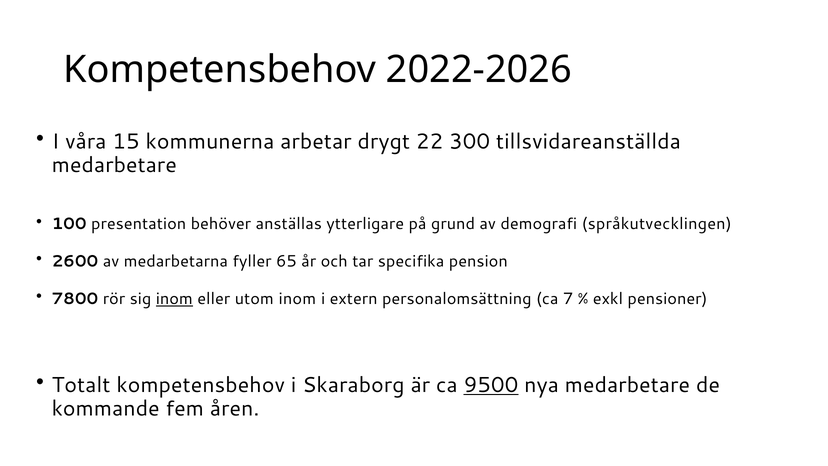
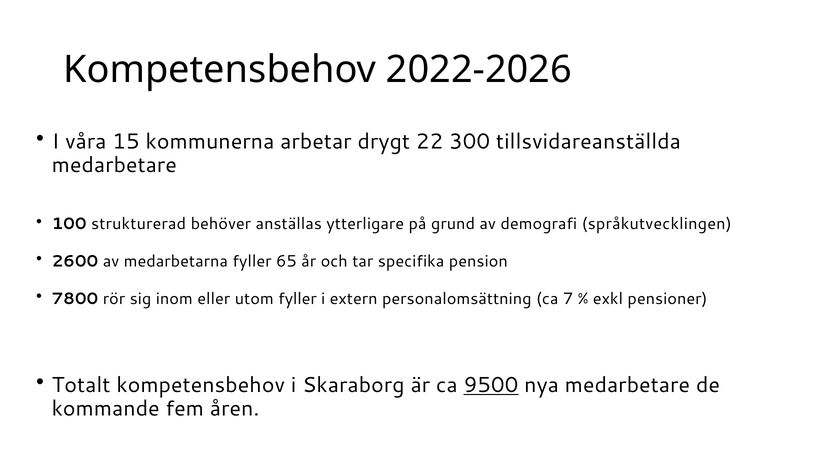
presentation: presentation -> strukturerad (139, 224)
inom underline: present -> none (174, 299)
utom inom: inom -> fyller (298, 299)
